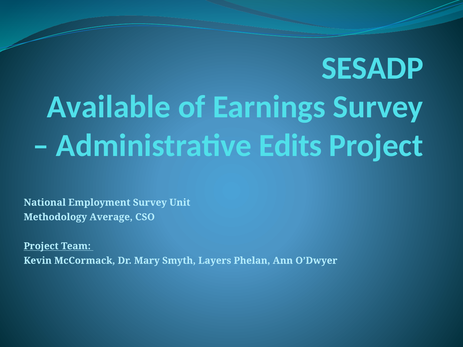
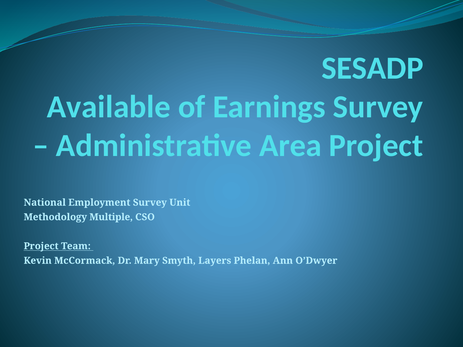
Edits: Edits -> Area (290, 146)
Average: Average -> Multiple (111, 217)
